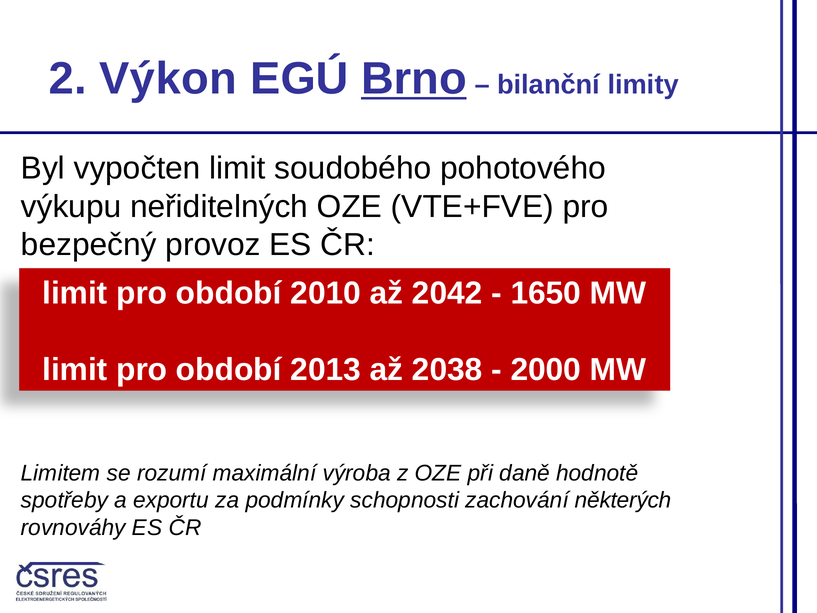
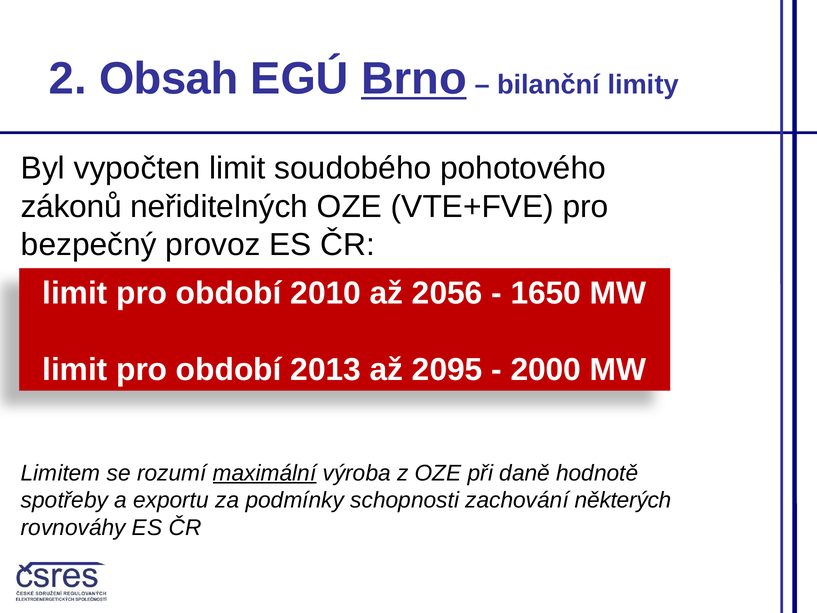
Výkon: Výkon -> Obsah (169, 79)
výkupu: výkupu -> zákonů (71, 207)
2042: 2042 -> 2056 (447, 293)
2038: 2038 -> 2095 (447, 370)
maximální underline: none -> present (265, 473)
